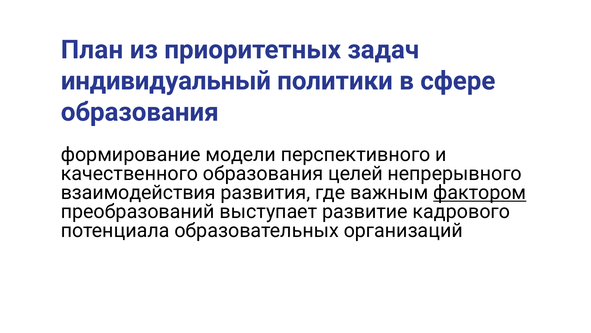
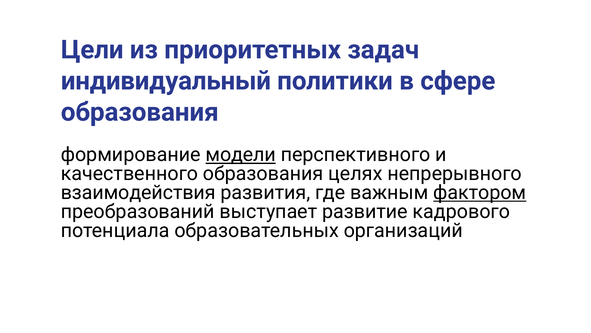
План: План -> Цели (92, 50)
модели underline: none -> present (241, 155)
целей: целей -> целях (355, 173)
